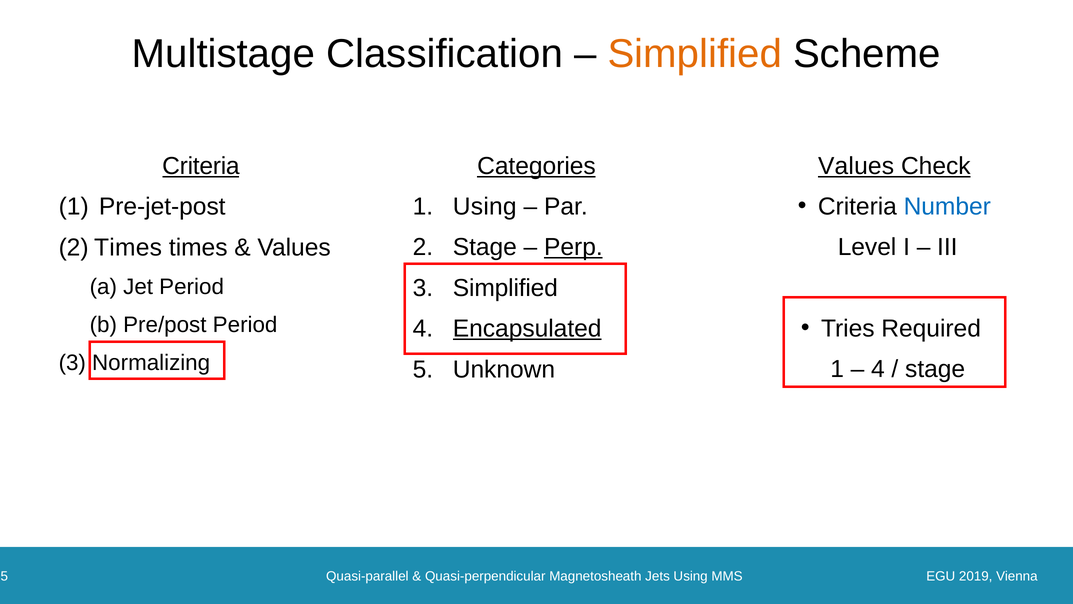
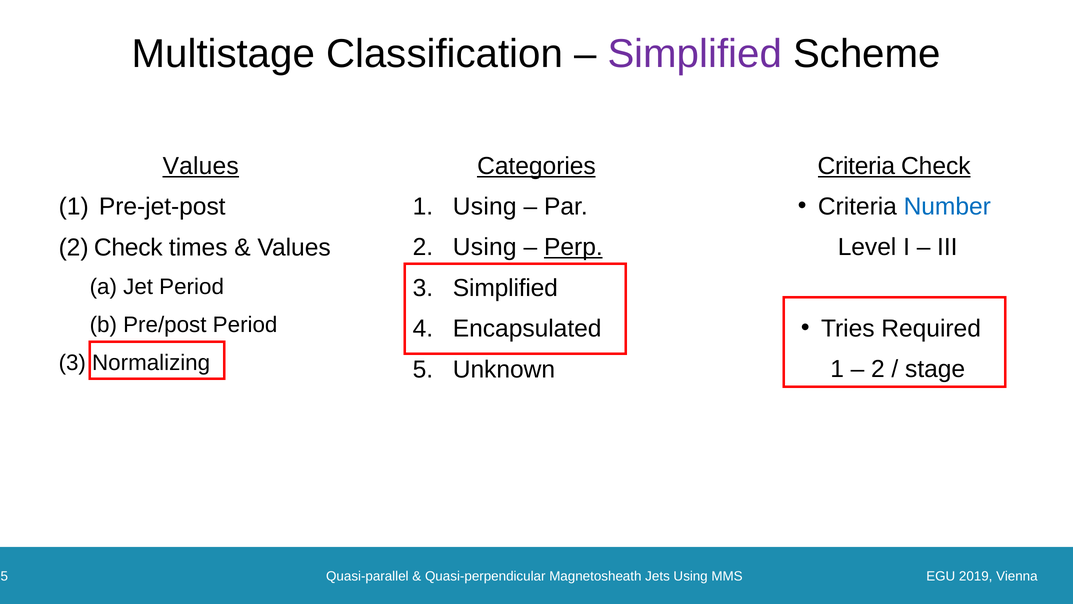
Simplified colour: orange -> purple (695, 54)
Criteria: Criteria -> Values (201, 166)
Values: Values -> Criteria (856, 166)
2 Stage: Stage -> Using (485, 247)
2 Times: Times -> Check (128, 247)
Encapsulated underline: present -> none (527, 329)
4: 4 -> 2 (878, 369)
